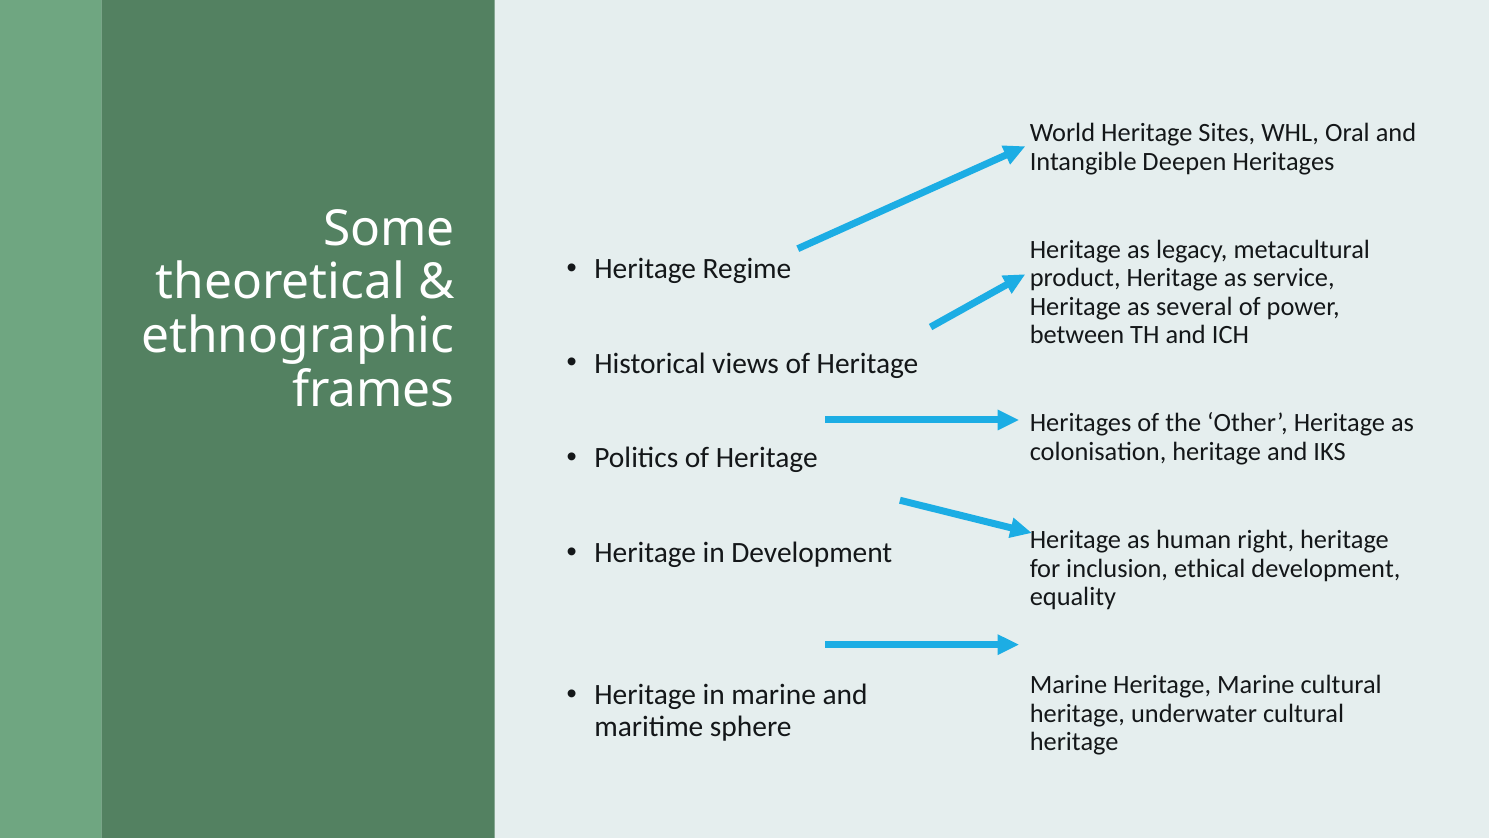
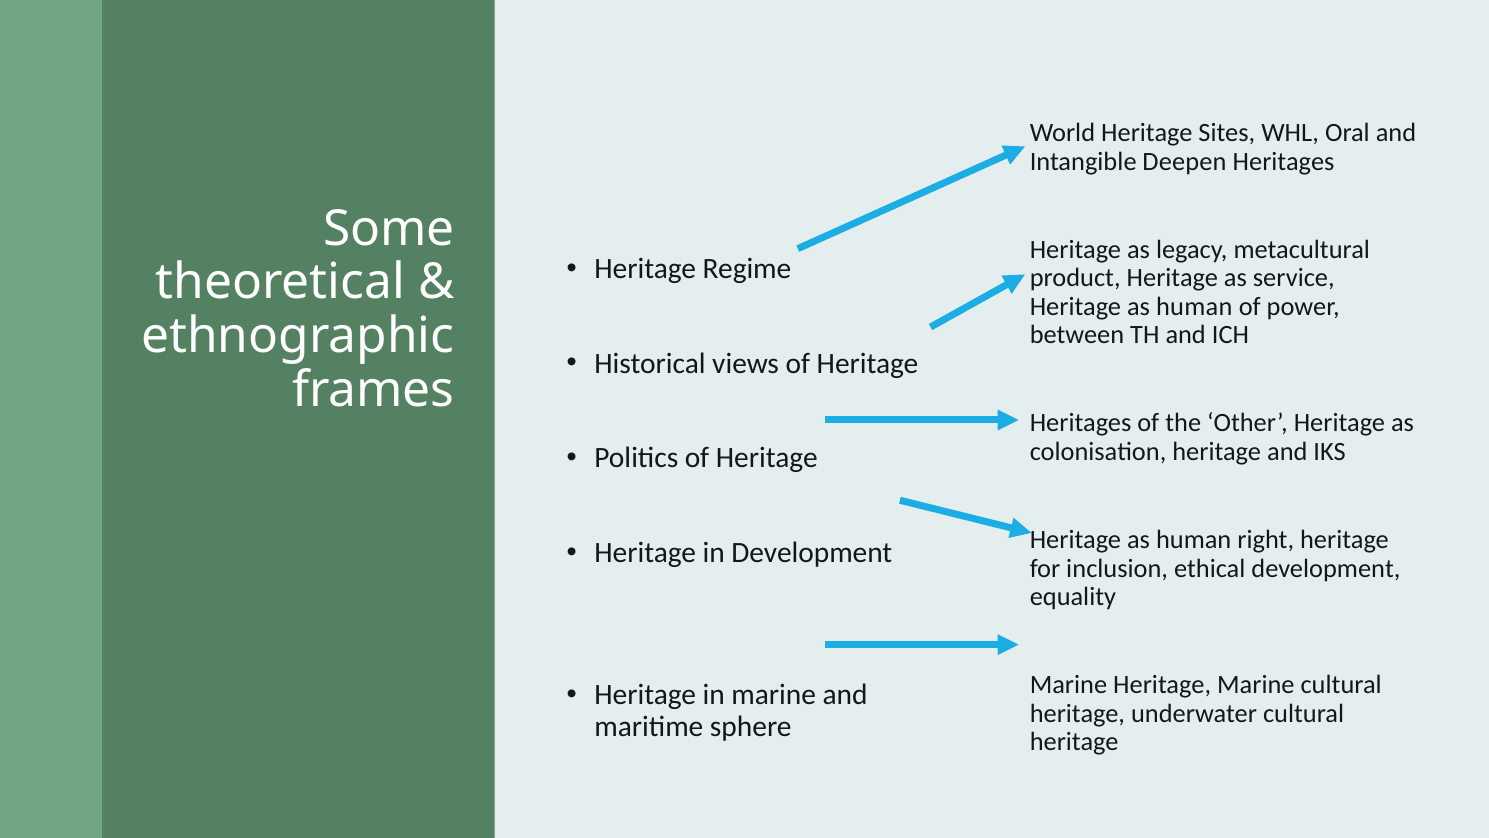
several: several -> human (1194, 306)
